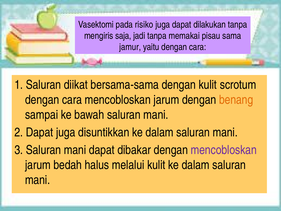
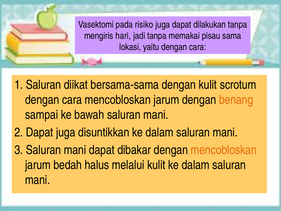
saja: saja -> hari (123, 36)
jamur: jamur -> lokasi (130, 47)
mencobloskan colour: purple -> orange (224, 150)
